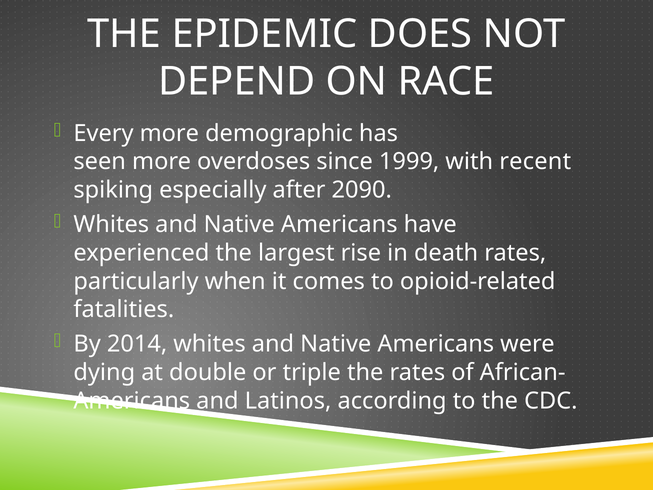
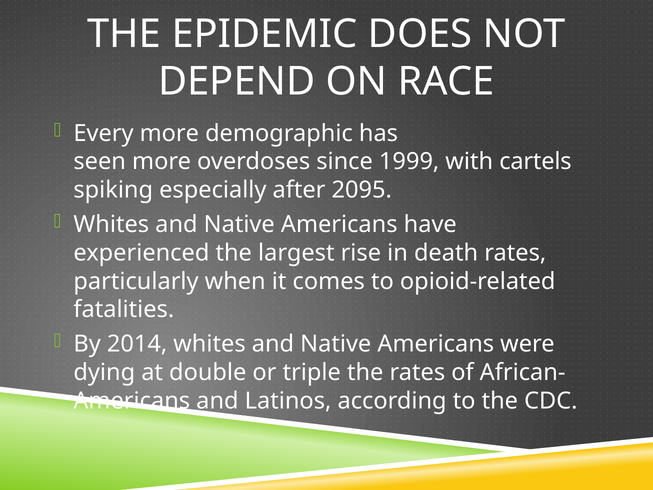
recent: recent -> cartels (535, 162)
2090: 2090 -> 2095 (362, 190)
